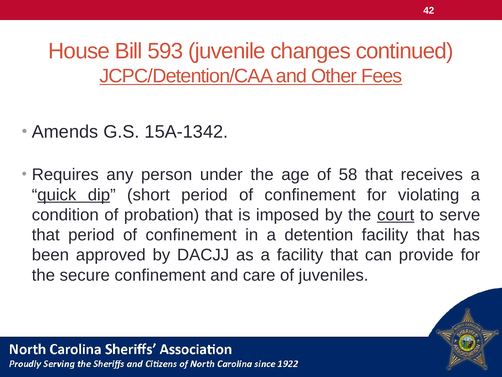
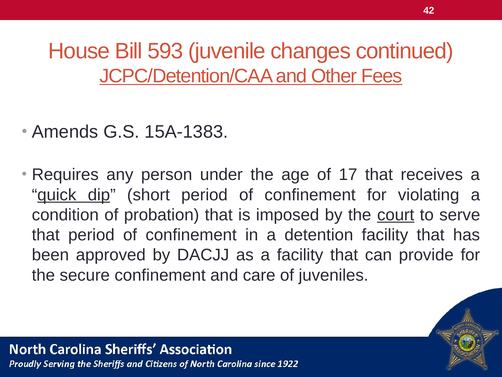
15A-1342: 15A-1342 -> 15A-1383 (186, 132)
58: 58 -> 17 (348, 174)
